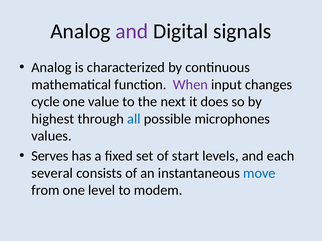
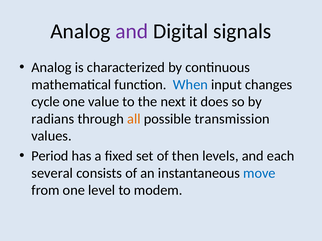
When colour: purple -> blue (190, 85)
highest: highest -> radians (53, 119)
all colour: blue -> orange (134, 119)
microphones: microphones -> transmission (232, 119)
Serves: Serves -> Period (50, 156)
start: start -> then (185, 156)
